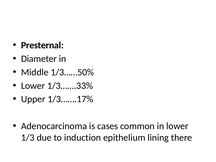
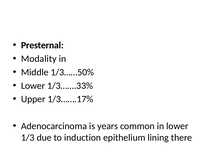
Diameter: Diameter -> Modality (39, 59)
cases: cases -> years (108, 126)
